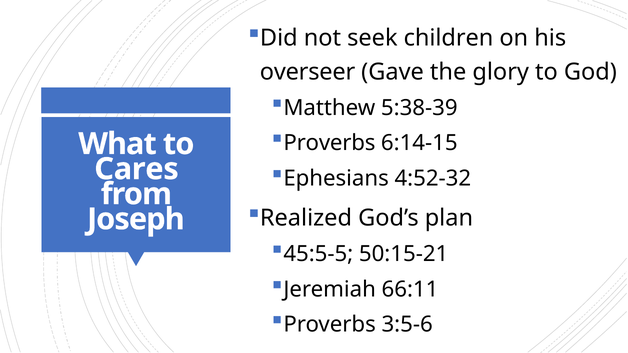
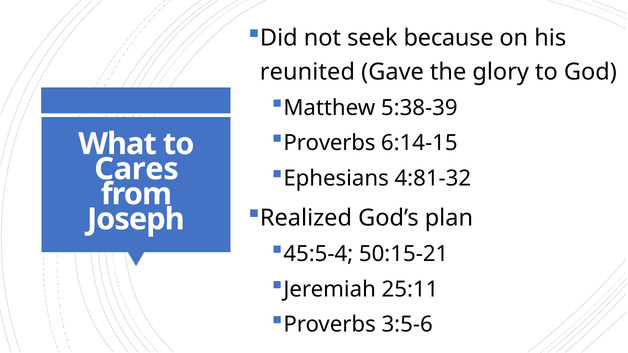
children: children -> because (449, 38)
overseer: overseer -> reunited (307, 72)
4:52-32: 4:52-32 -> 4:81-32 (433, 179)
45:5-5: 45:5-5 -> 45:5-4 (318, 254)
66:11: 66:11 -> 25:11 (410, 289)
